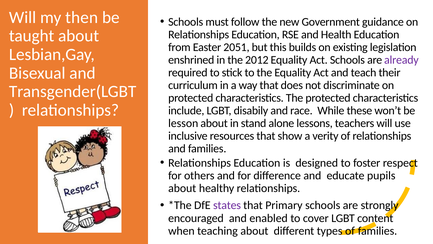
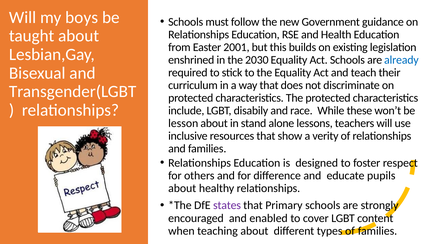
then: then -> boys (82, 17)
2051: 2051 -> 2001 (236, 47)
2012: 2012 -> 2030 (257, 60)
already colour: purple -> blue (401, 60)
